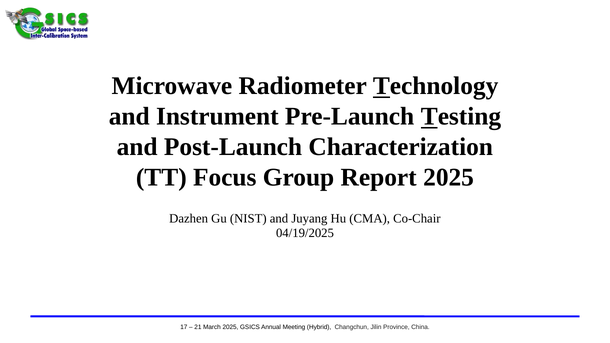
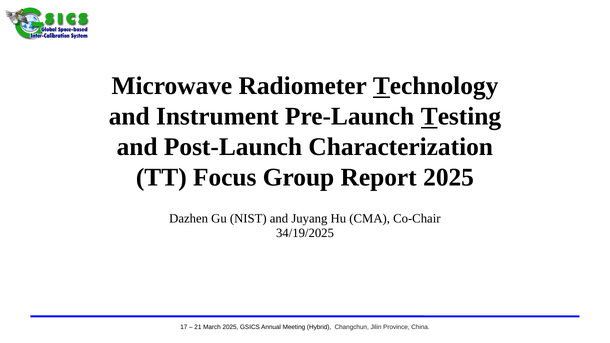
04/19/2025: 04/19/2025 -> 34/19/2025 (305, 233)
